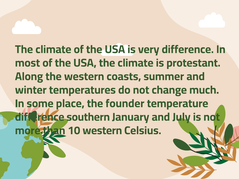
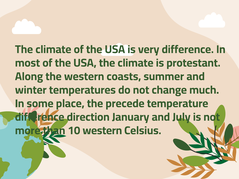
founder: founder -> precede (125, 104)
southern: southern -> direction (88, 117)
